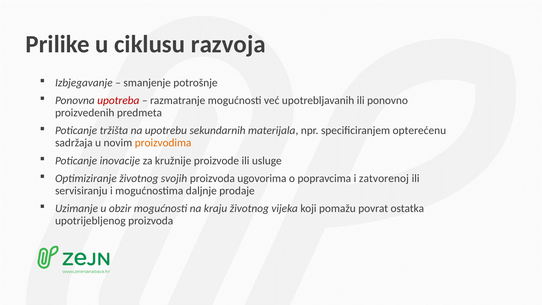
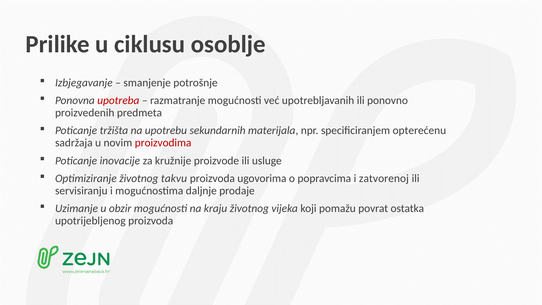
razvoja: razvoja -> osoblje (228, 44)
proizvodima colour: orange -> red (163, 143)
svojih: svojih -> takvu (174, 178)
